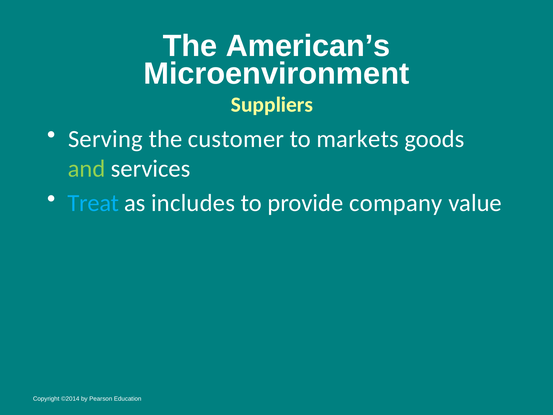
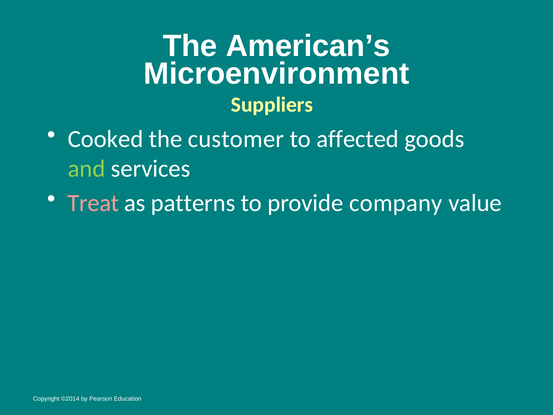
Serving: Serving -> Cooked (106, 139)
markets: markets -> affected (358, 139)
Treat colour: light blue -> pink (93, 203)
includes: includes -> patterns (193, 203)
